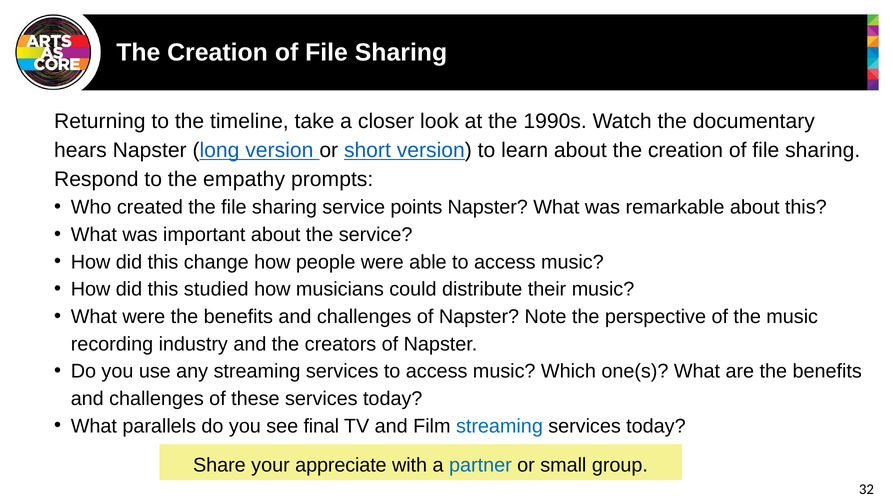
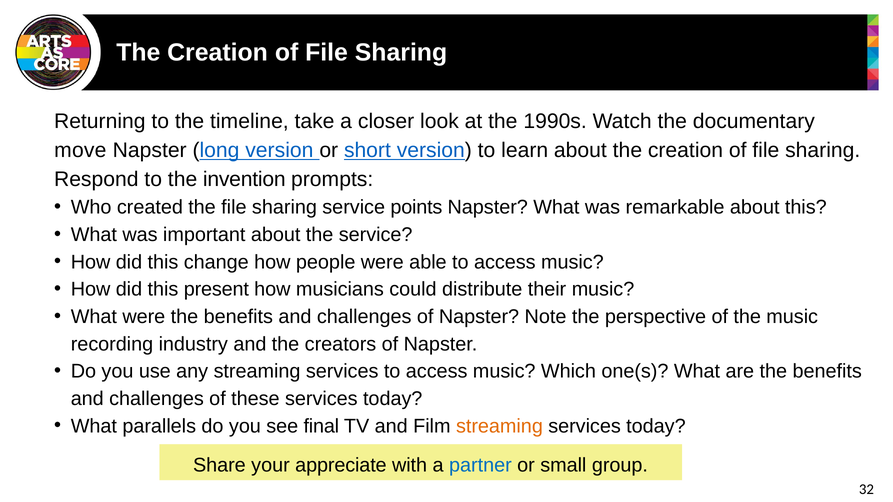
hears: hears -> move (80, 150)
empathy: empathy -> invention (244, 179)
studied: studied -> present (216, 290)
streaming colour: blue -> orange (499, 426)
